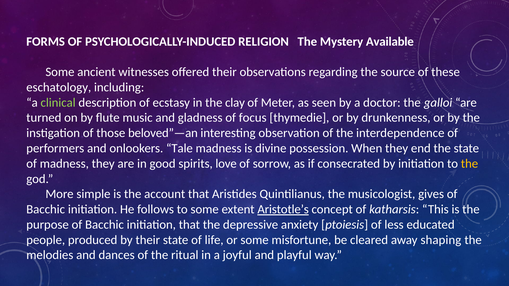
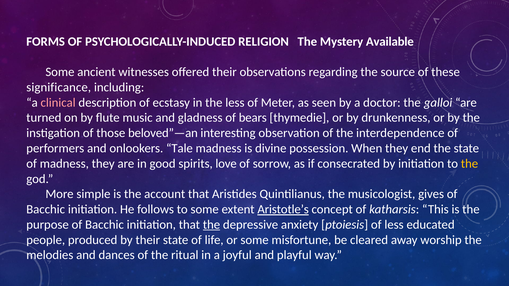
eschatology: eschatology -> significance (59, 87)
clinical colour: light green -> pink (58, 103)
the clay: clay -> less (235, 103)
focus: focus -> bears (253, 118)
the underline: none -> present (212, 225)
shaping: shaping -> worship (441, 240)
